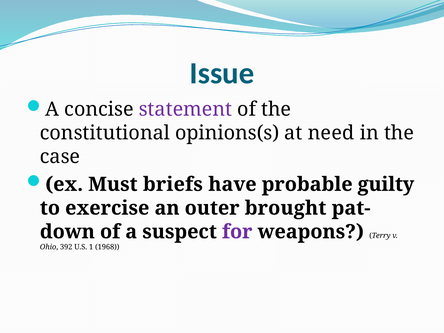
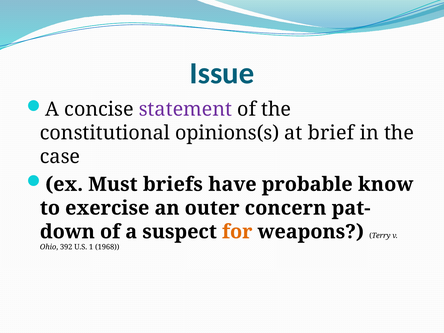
need: need -> brief (331, 133)
guilty: guilty -> know (386, 184)
brought: brought -> concern (286, 208)
for colour: purple -> orange (237, 232)
